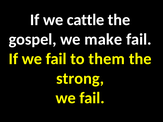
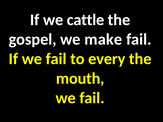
them: them -> every (107, 59)
strong: strong -> mouth (80, 79)
